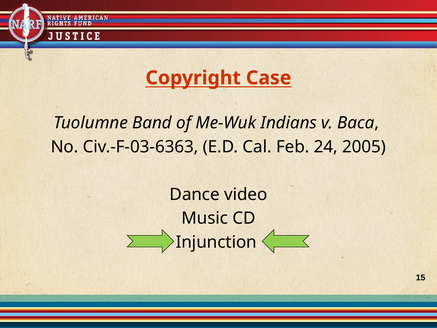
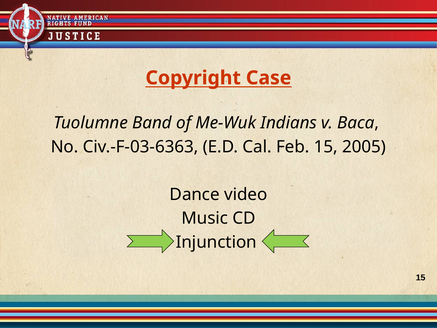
Feb 24: 24 -> 15 (326, 147)
